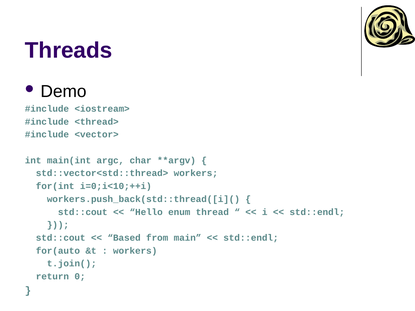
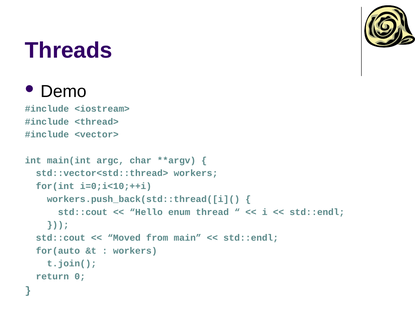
Based: Based -> Moved (124, 238)
